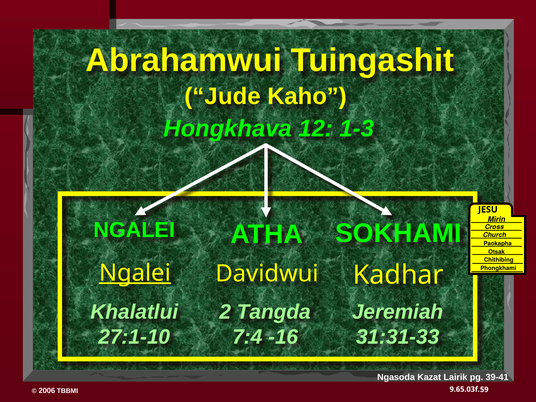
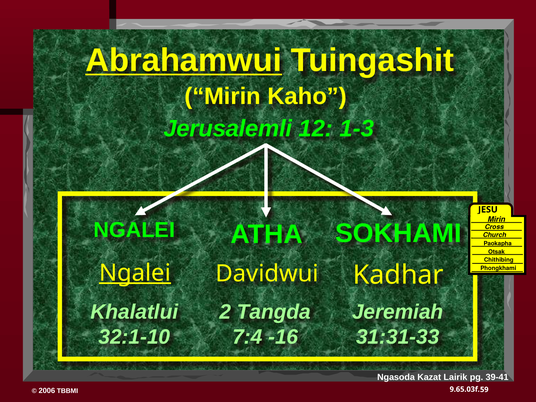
Abrahamwui underline: none -> present (184, 60)
Jude: Jude -> Mirin (223, 96)
Hongkhava: Hongkhava -> Jerusalemli (228, 129)
27:1-10: 27:1-10 -> 32:1-10 (134, 337)
